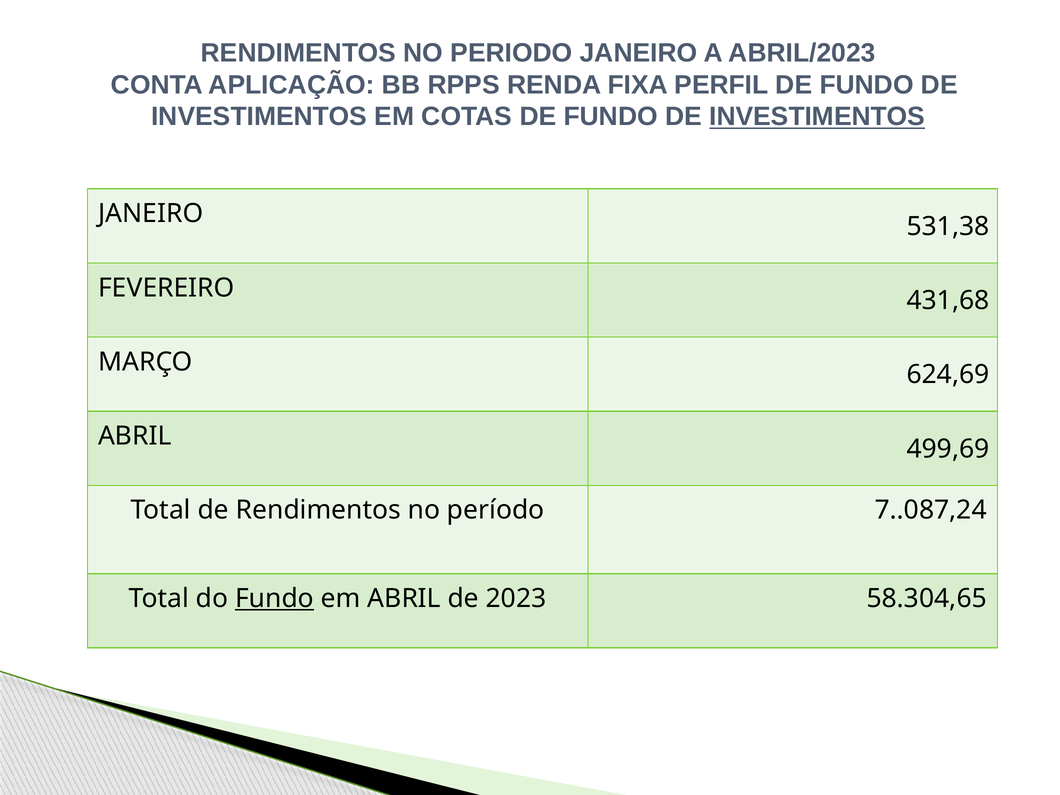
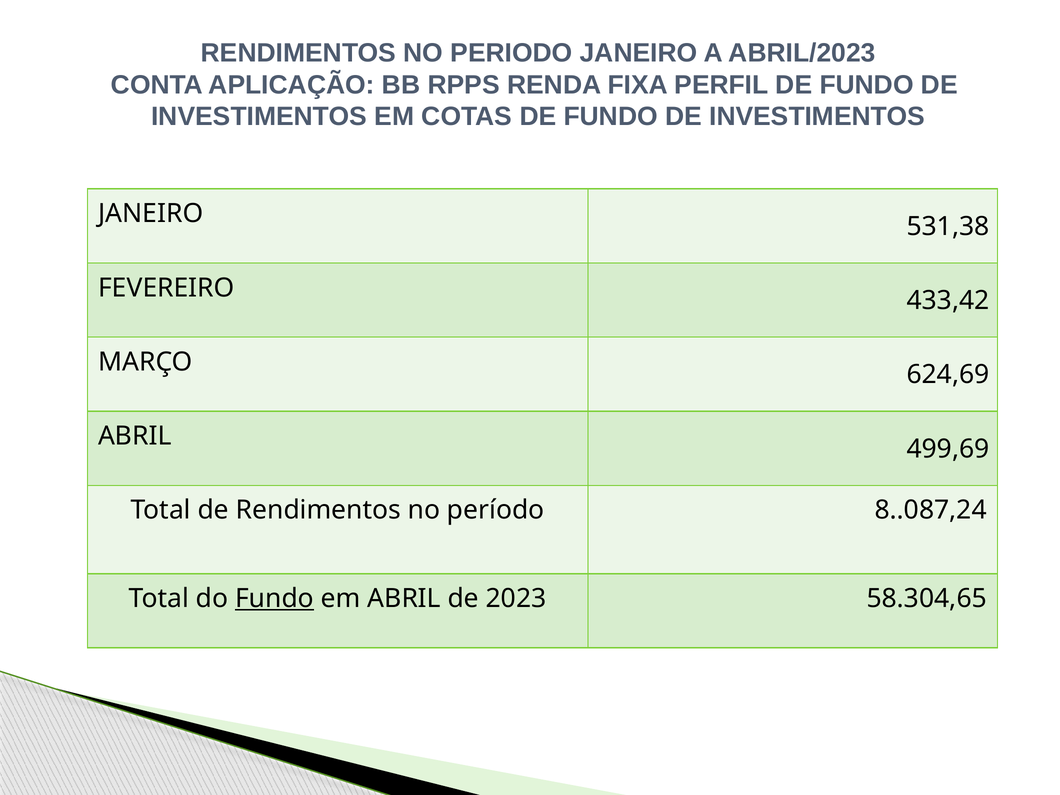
INVESTIMENTOS underline: present -> none (817, 117)
431,68: 431,68 -> 433,42 (948, 300)
7..087,24: 7..087,24 -> 8..087,24 (931, 510)
